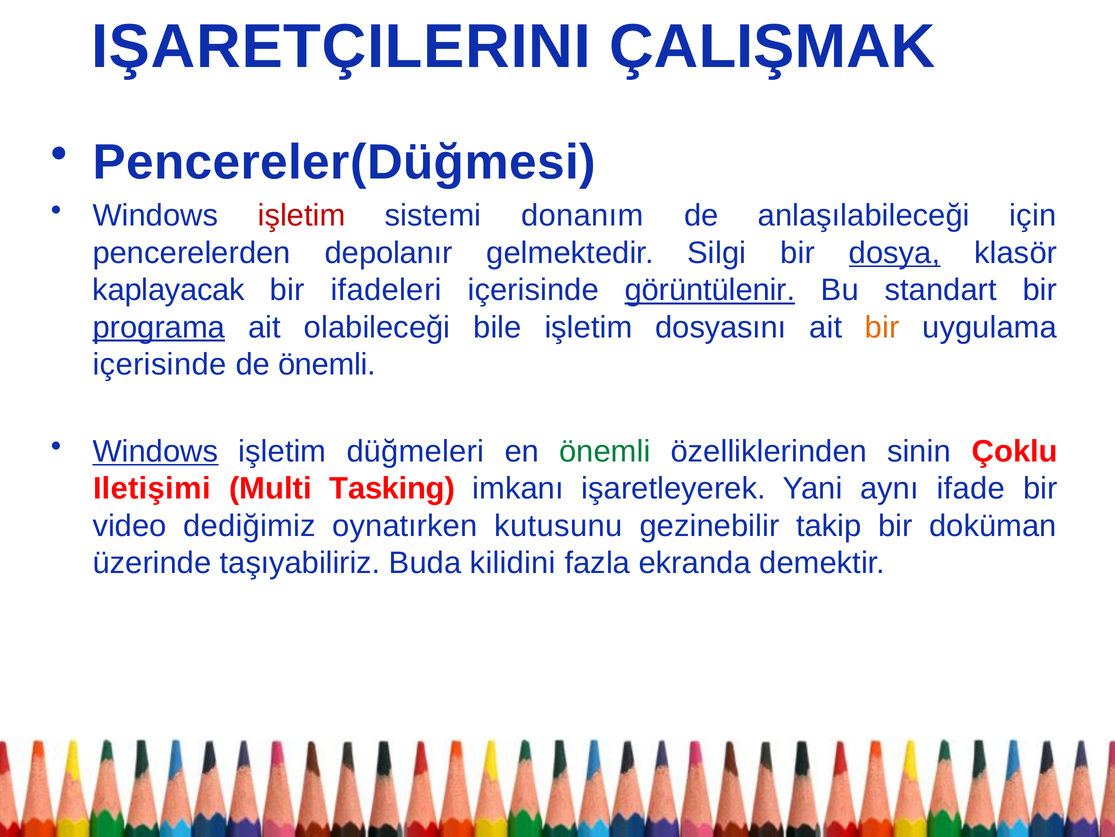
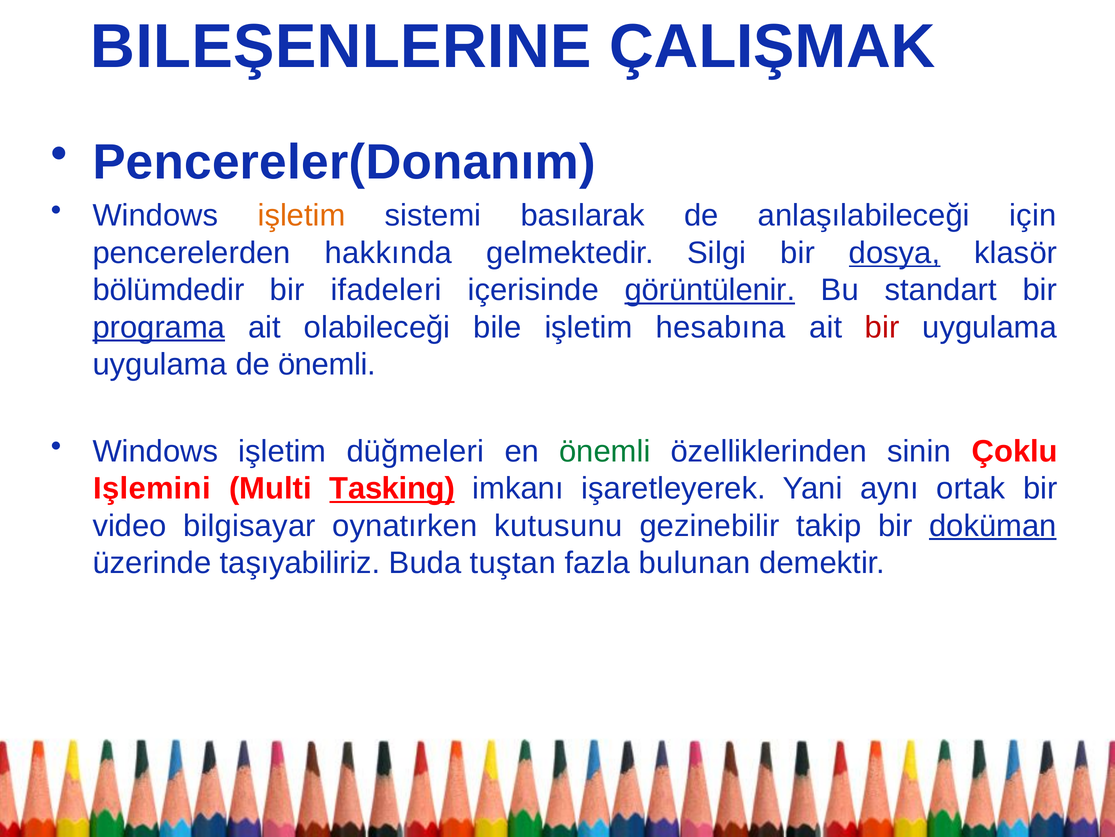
IŞARETÇILERINI: IŞARETÇILERINI -> BILEŞENLERINE (341, 47)
Pencereler(Düğmesi: Pencereler(Düğmesi -> Pencereler(Donanım (344, 162)
işletim colour: red -> orange (302, 215)
donanım: donanım -> basılarak (583, 215)
depolanır: depolanır -> hakkında (389, 253)
kaplayacak: kaplayacak -> bölümdedir (169, 290)
dosyasını: dosyasını -> hesabına (721, 327)
bir colour: orange -> red (882, 327)
içerisinde: içerisinde -> uygulama (160, 364)
Windows underline: present -> none (155, 451)
Iletişimi: Iletişimi -> Işlemini (152, 488)
Tasking underline: none -> present (392, 488)
ifade: ifade -> ortak (971, 488)
dediğimiz: dediğimiz -> bilgisayar (250, 525)
doküman underline: none -> present (993, 525)
kilidini: kilidini -> tuştan (513, 563)
ekranda: ekranda -> bulunan (695, 563)
